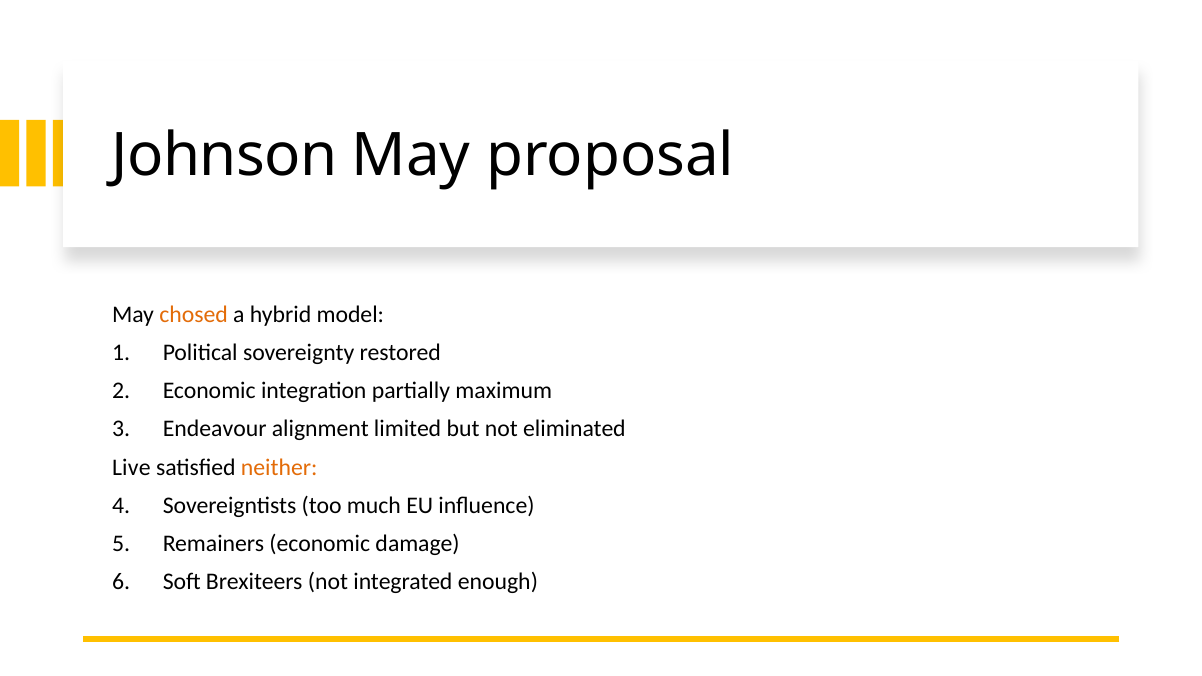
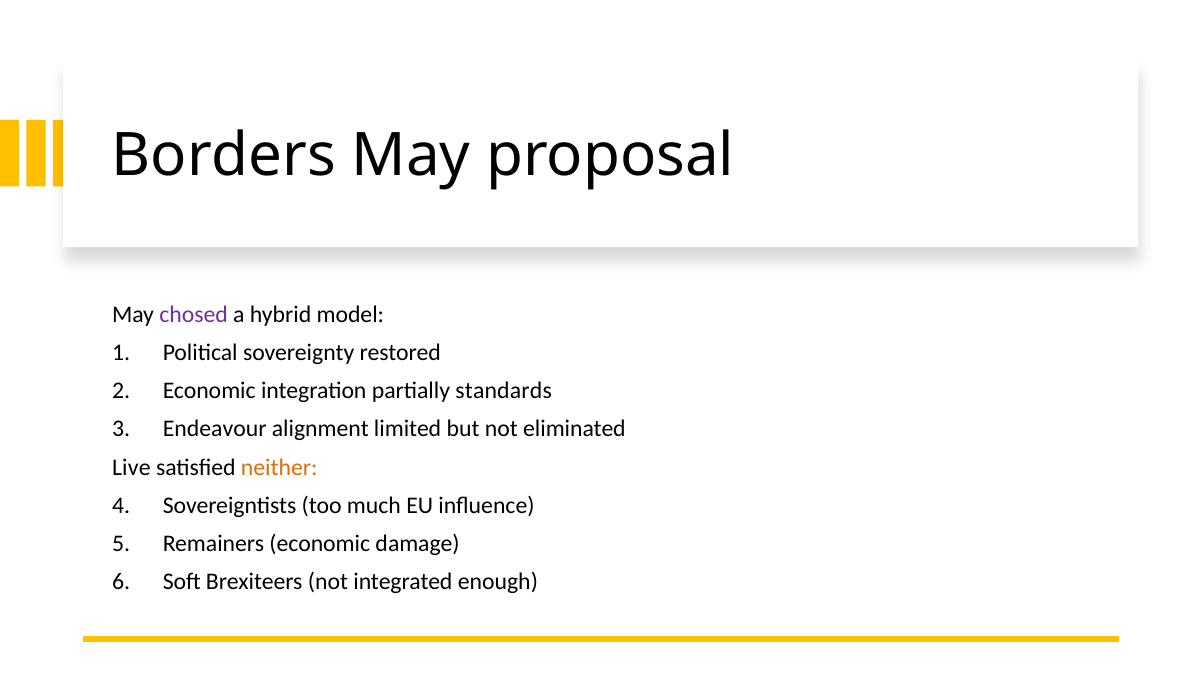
Johnson: Johnson -> Borders (224, 156)
chosed colour: orange -> purple (194, 315)
maximum: maximum -> standards (504, 391)
